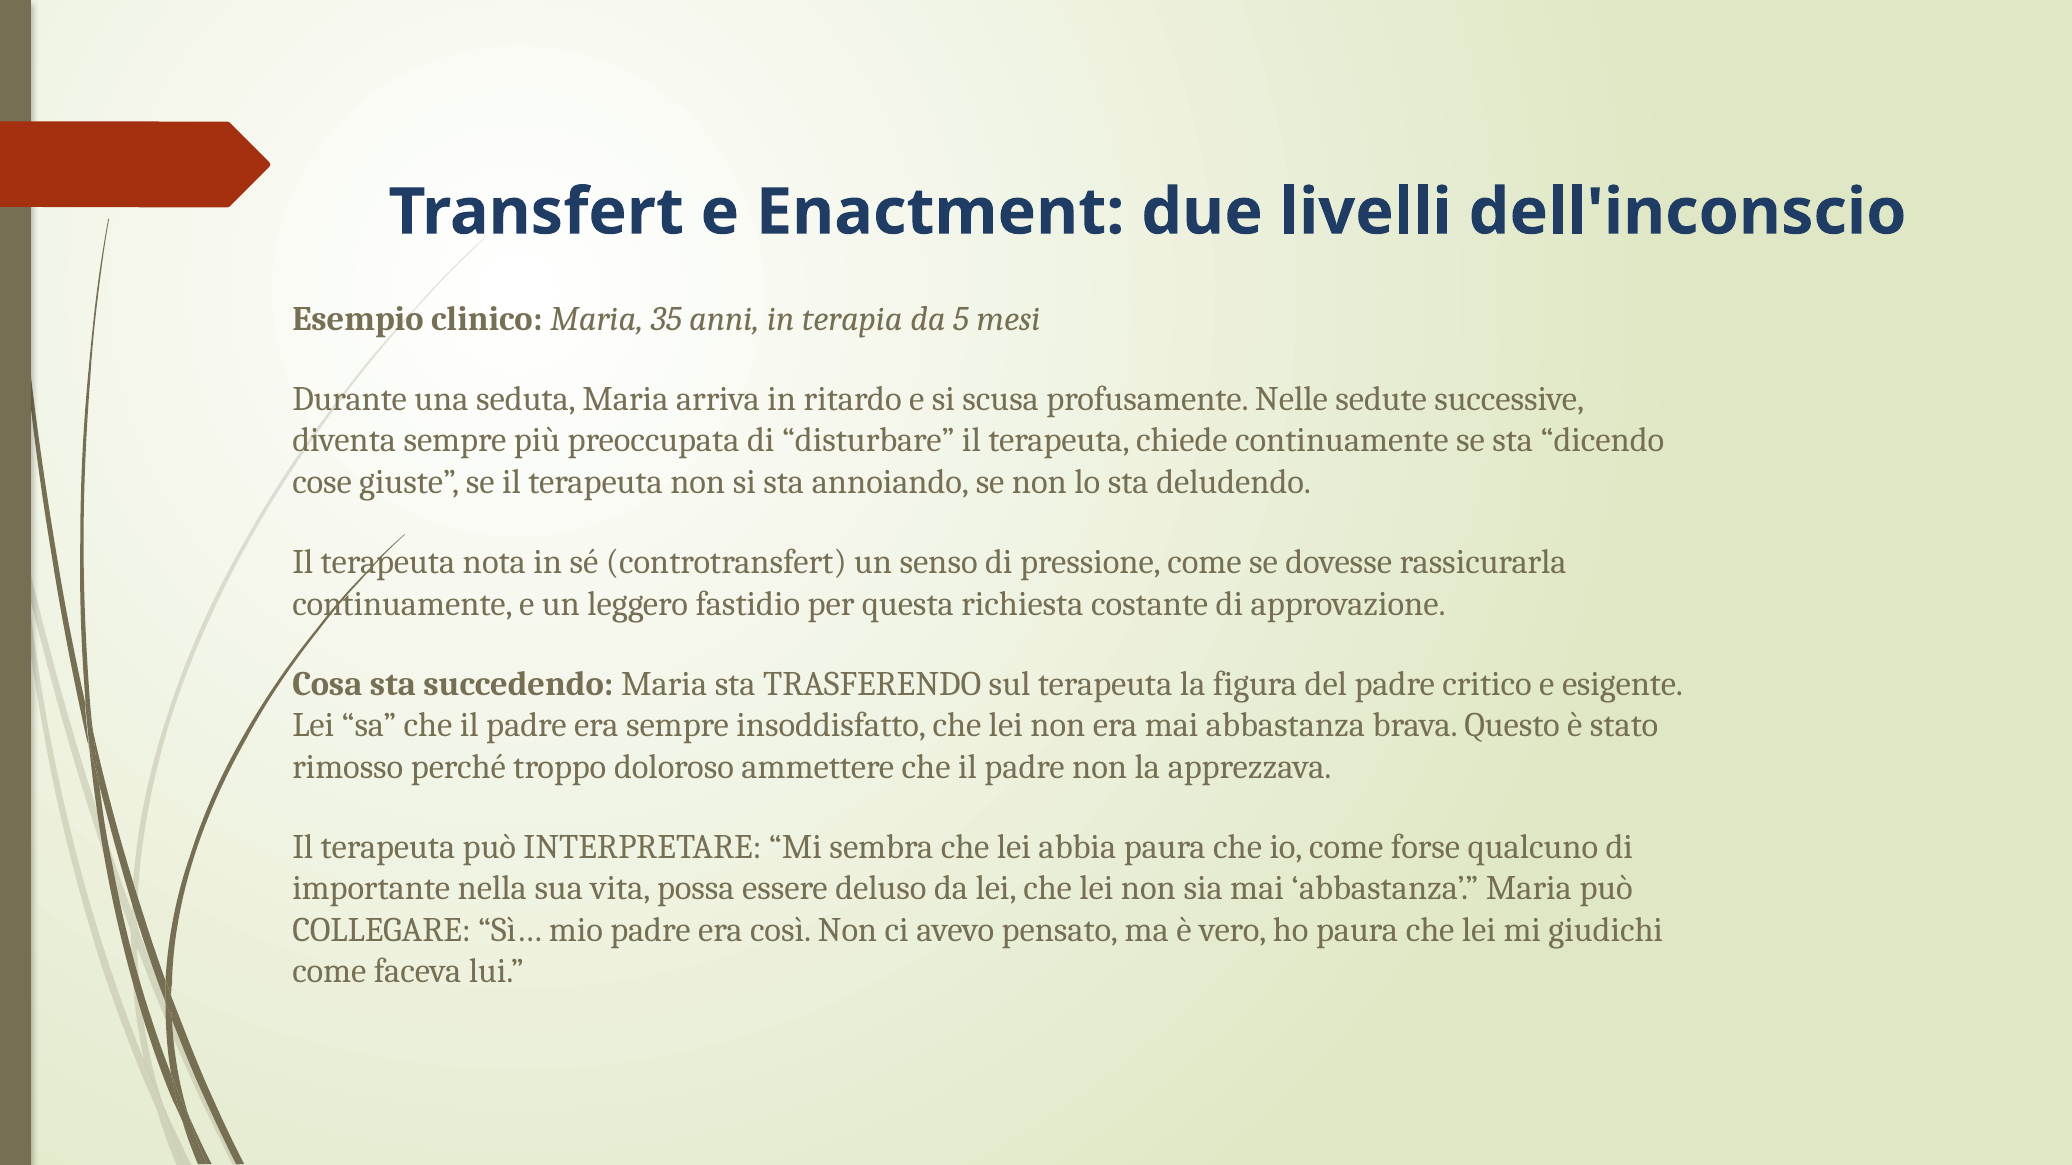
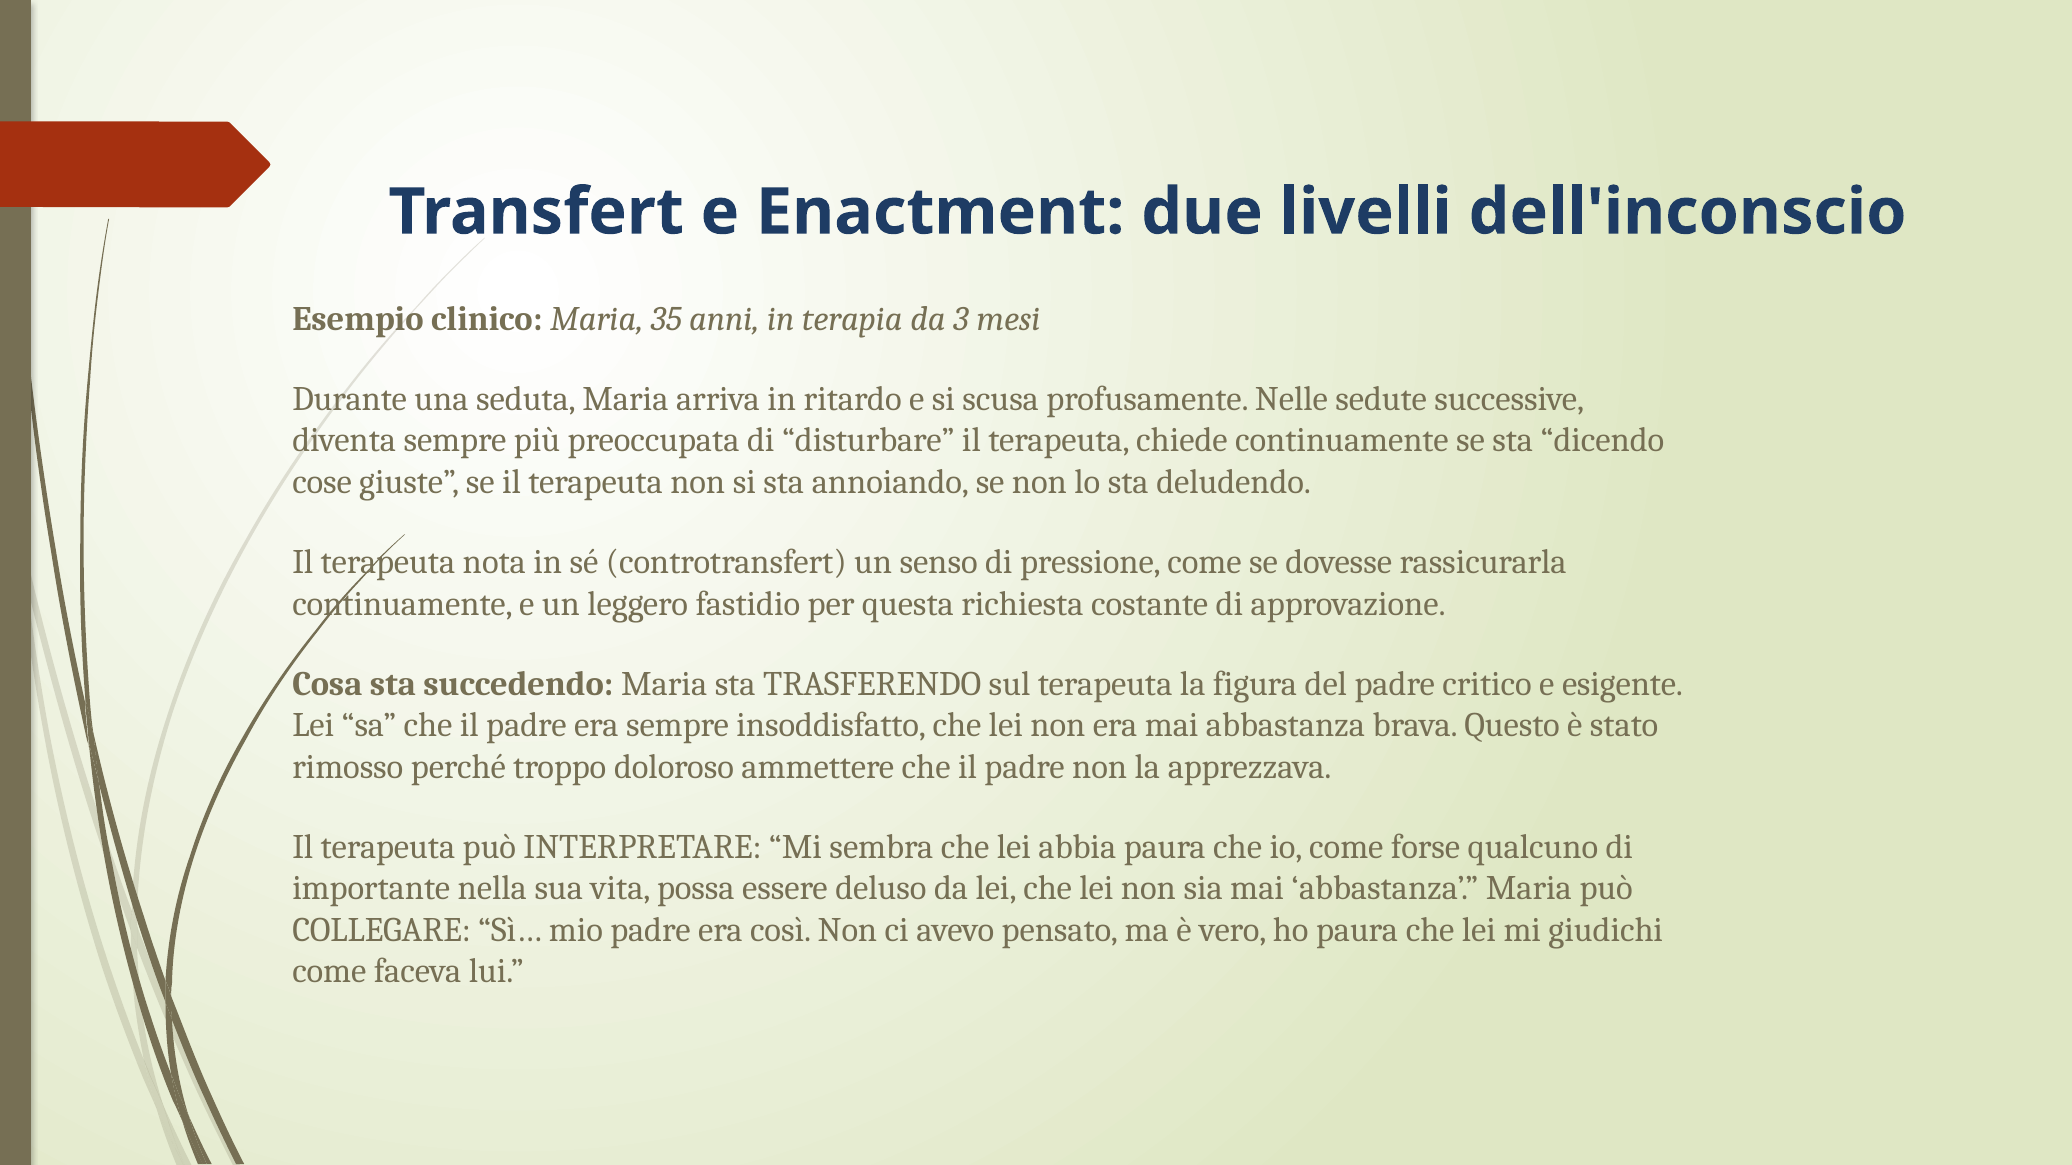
5: 5 -> 3 (961, 319)
